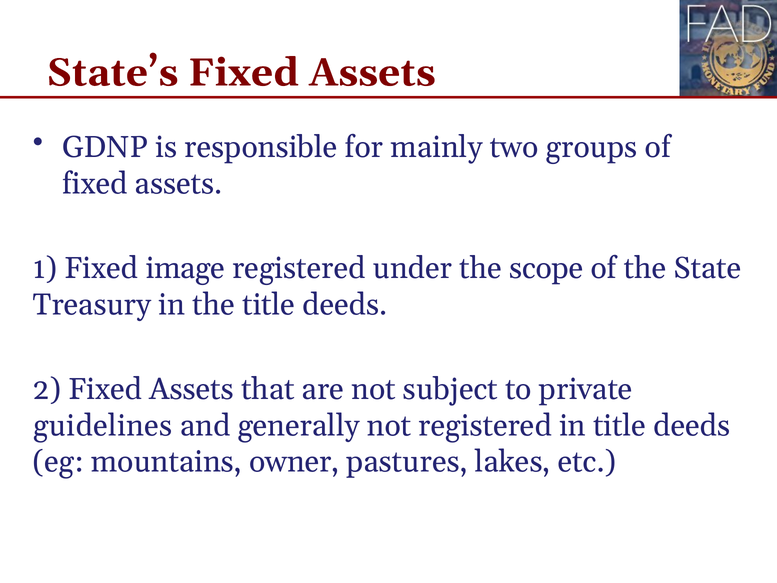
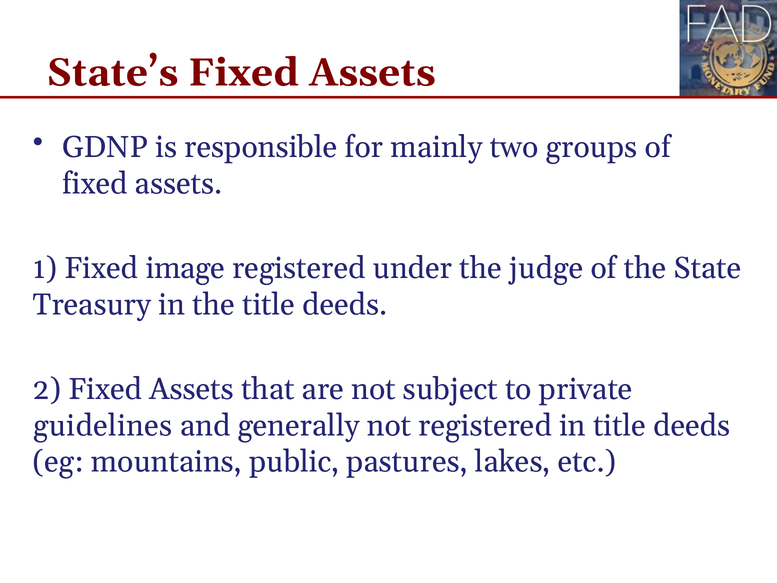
scope: scope -> judge (546, 268)
owner: owner -> public (294, 462)
